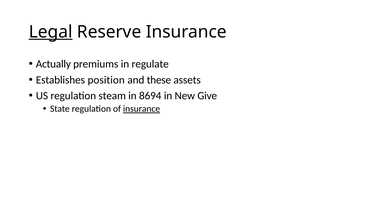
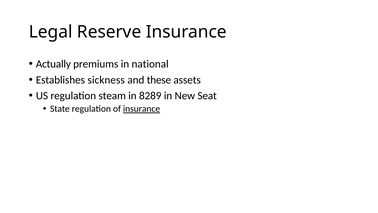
Legal underline: present -> none (51, 32)
regulate: regulate -> national (150, 64)
position: position -> sickness (106, 80)
8694: 8694 -> 8289 (150, 96)
Give: Give -> Seat (207, 96)
